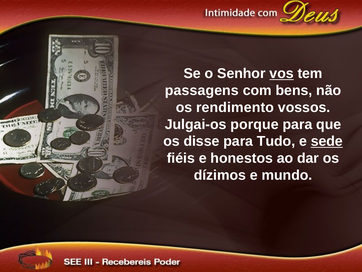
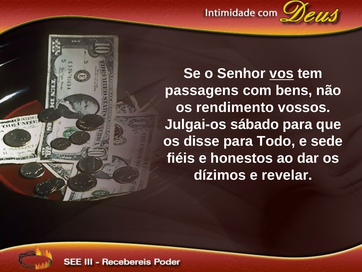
porque: porque -> sábado (255, 124)
Tudo: Tudo -> Todo (276, 141)
sede underline: present -> none (327, 141)
mundo: mundo -> revelar (287, 175)
